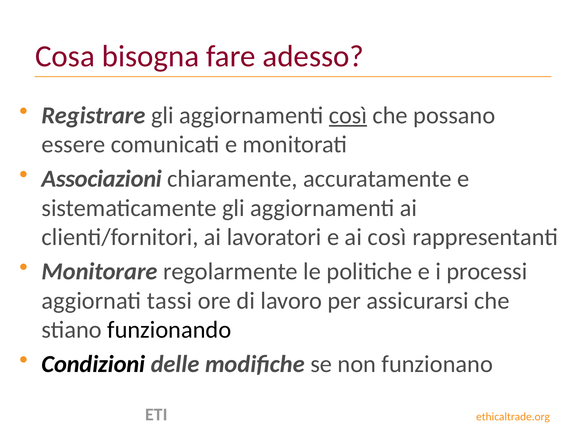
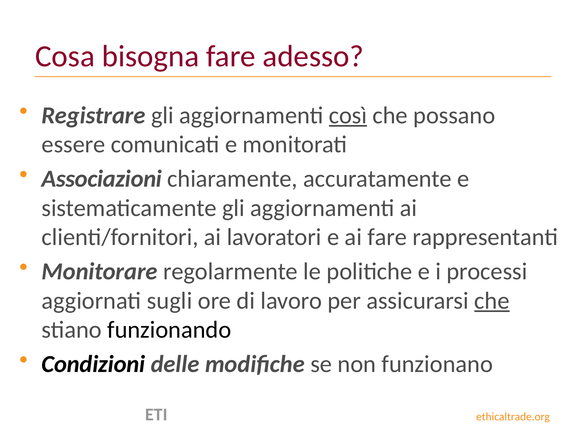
ai così: così -> fare (387, 238)
tassi: tassi -> sugli (169, 301)
che underline: none -> present (492, 301)
